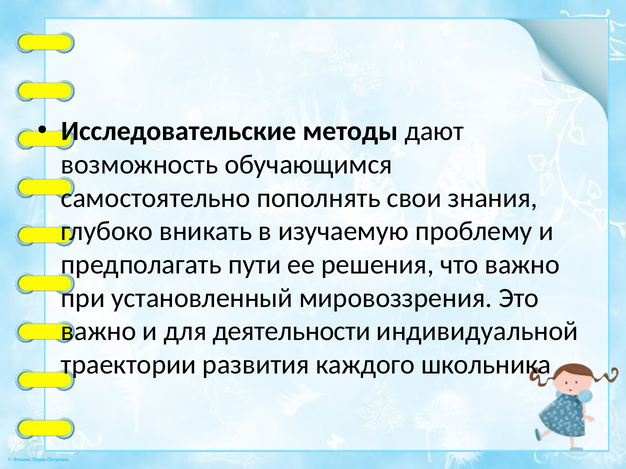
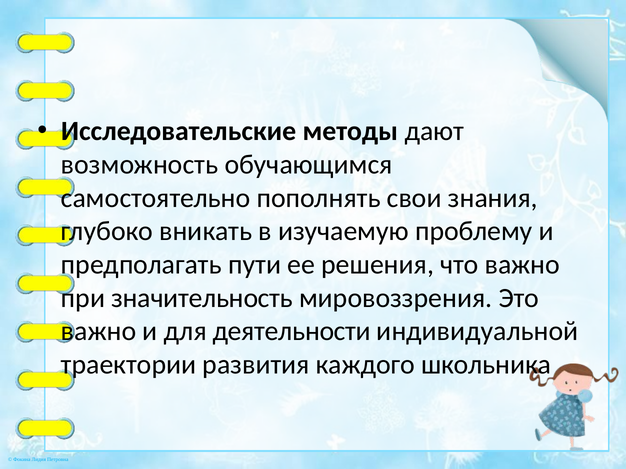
установленный: установленный -> значительность (202, 298)
